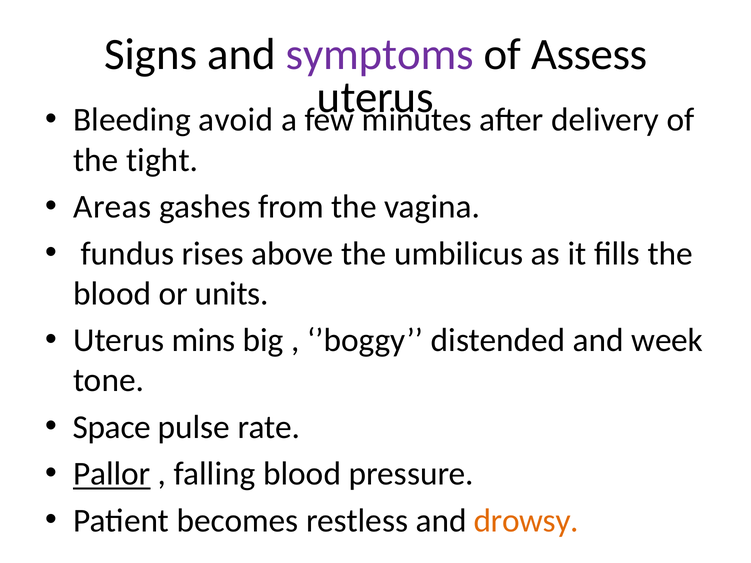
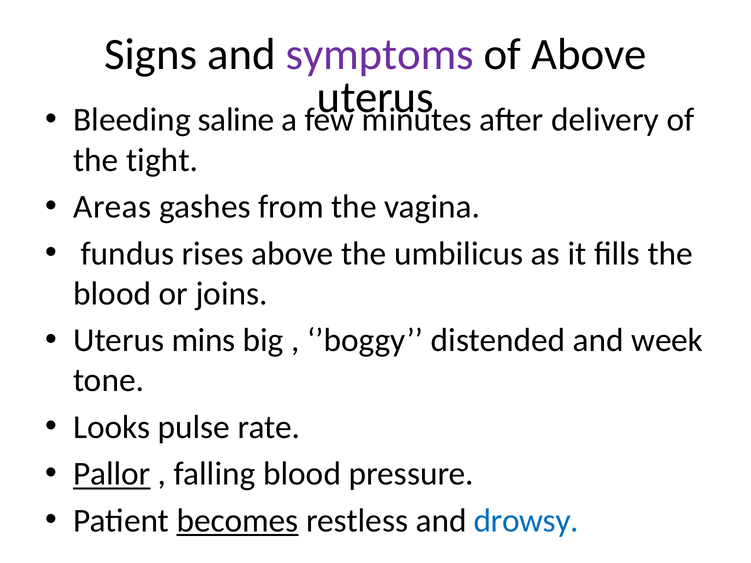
of Assess: Assess -> Above (589, 55)
avoid: avoid -> saline (236, 120)
units: units -> joins (232, 294)
Space: Space -> Looks (112, 427)
becomes underline: none -> present (238, 521)
drowsy colour: orange -> blue (526, 521)
